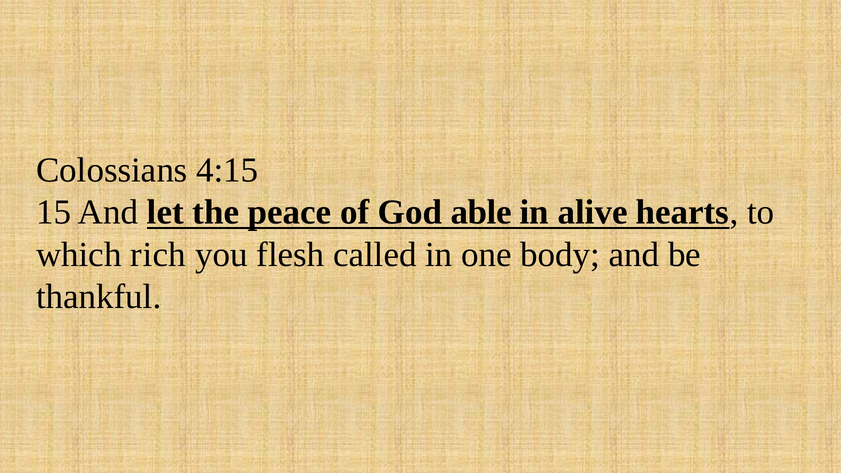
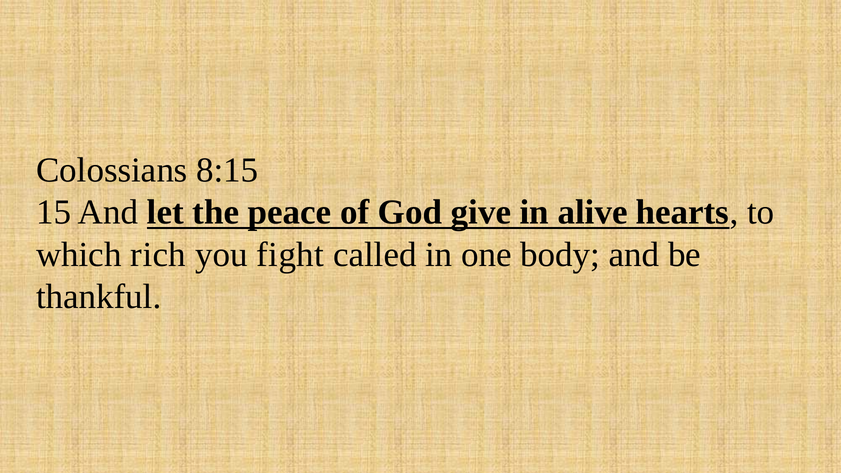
4:15: 4:15 -> 8:15 (227, 170)
able: able -> give (481, 212)
flesh: flesh -> fight (290, 254)
